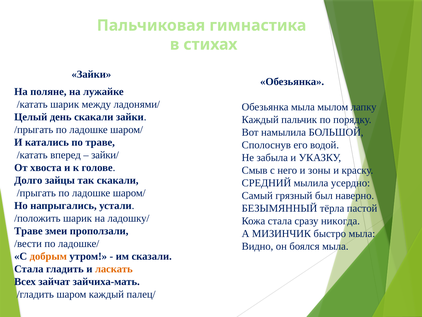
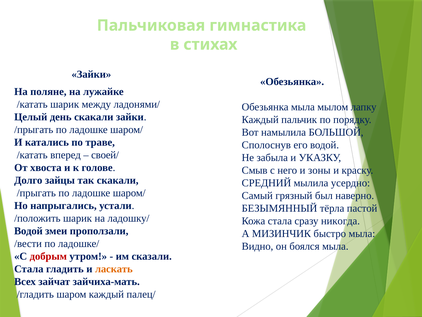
зайки/: зайки/ -> своей/ (105, 155)
Траве: Траве -> Водой (28, 231)
добрым colour: orange -> red (48, 256)
